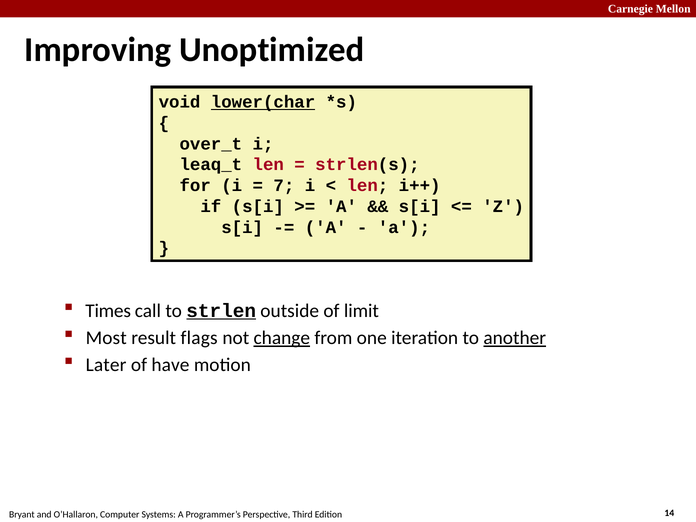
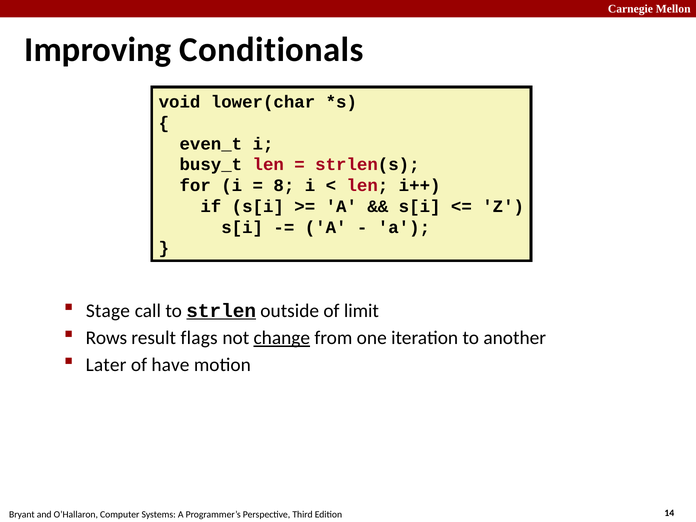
Unoptimized: Unoptimized -> Conditionals (272, 50)
lower(char underline: present -> none (263, 102)
over_t: over_t -> even_t (211, 144)
leaq_t: leaq_t -> busy_t (211, 165)
7: 7 -> 8 (284, 186)
Times: Times -> Stage (108, 311)
Most: Most -> Rows (106, 338)
another underline: present -> none (515, 338)
